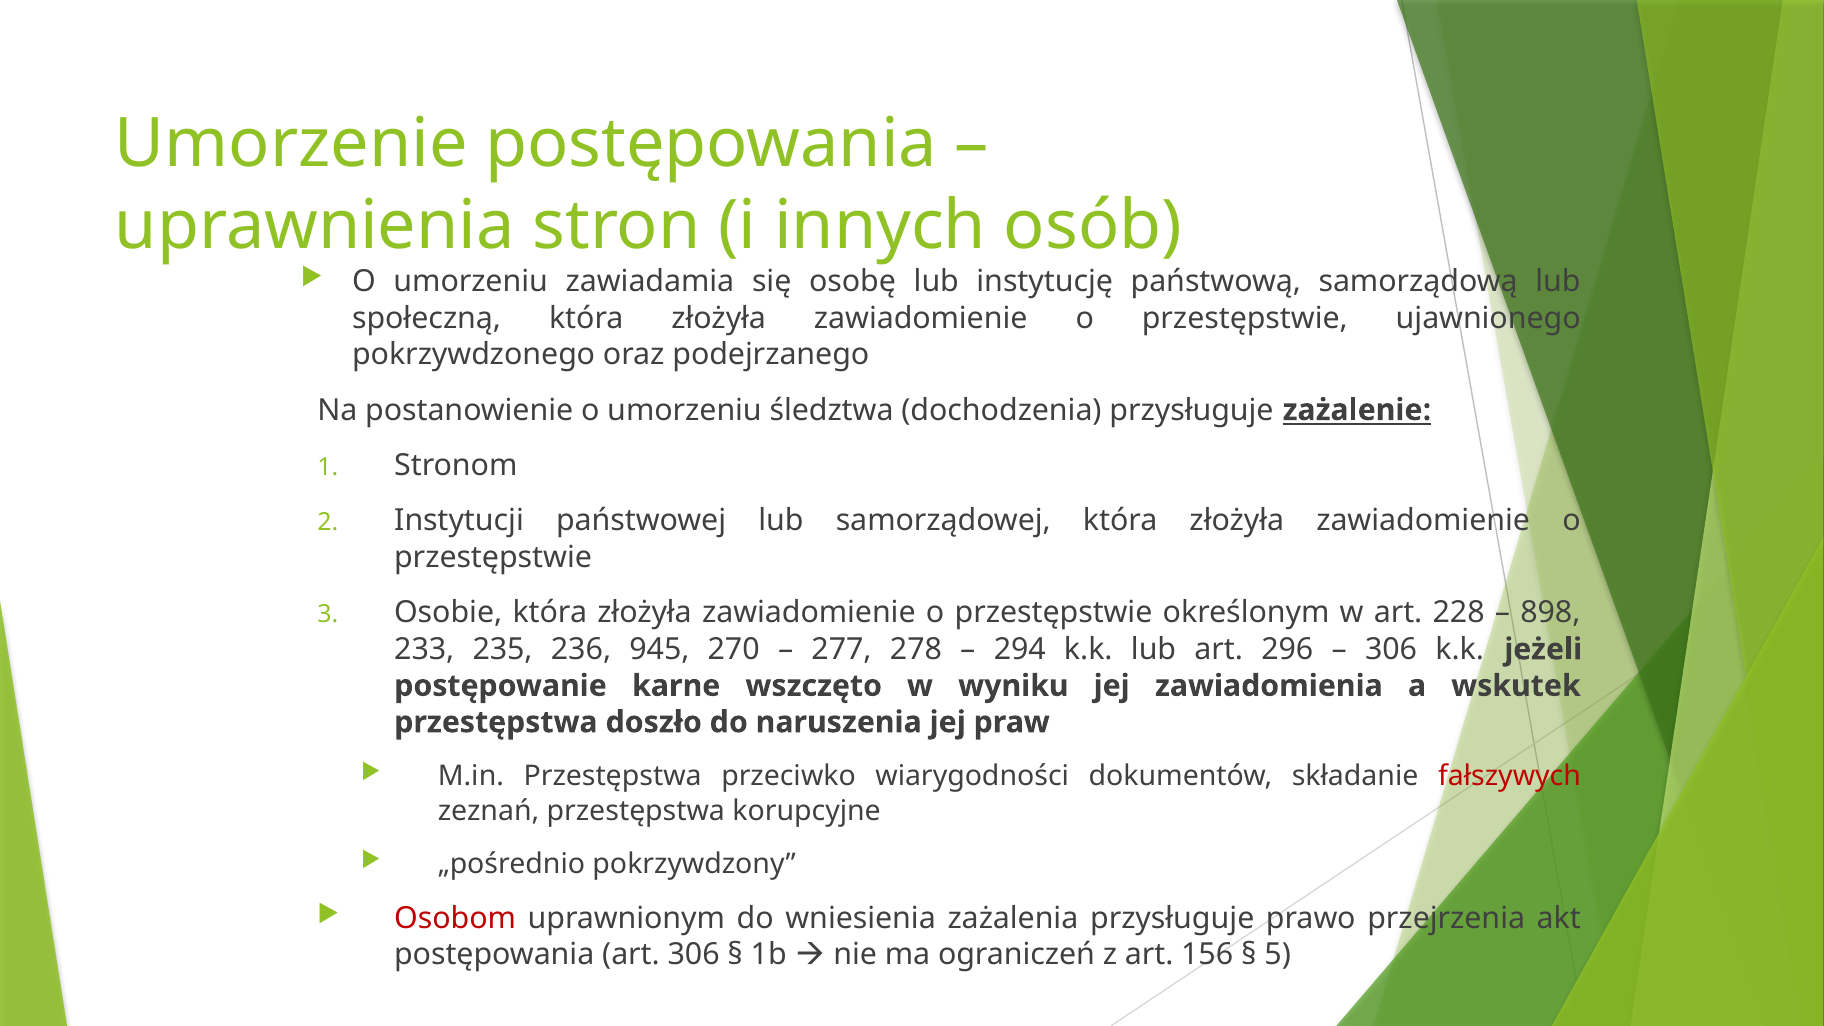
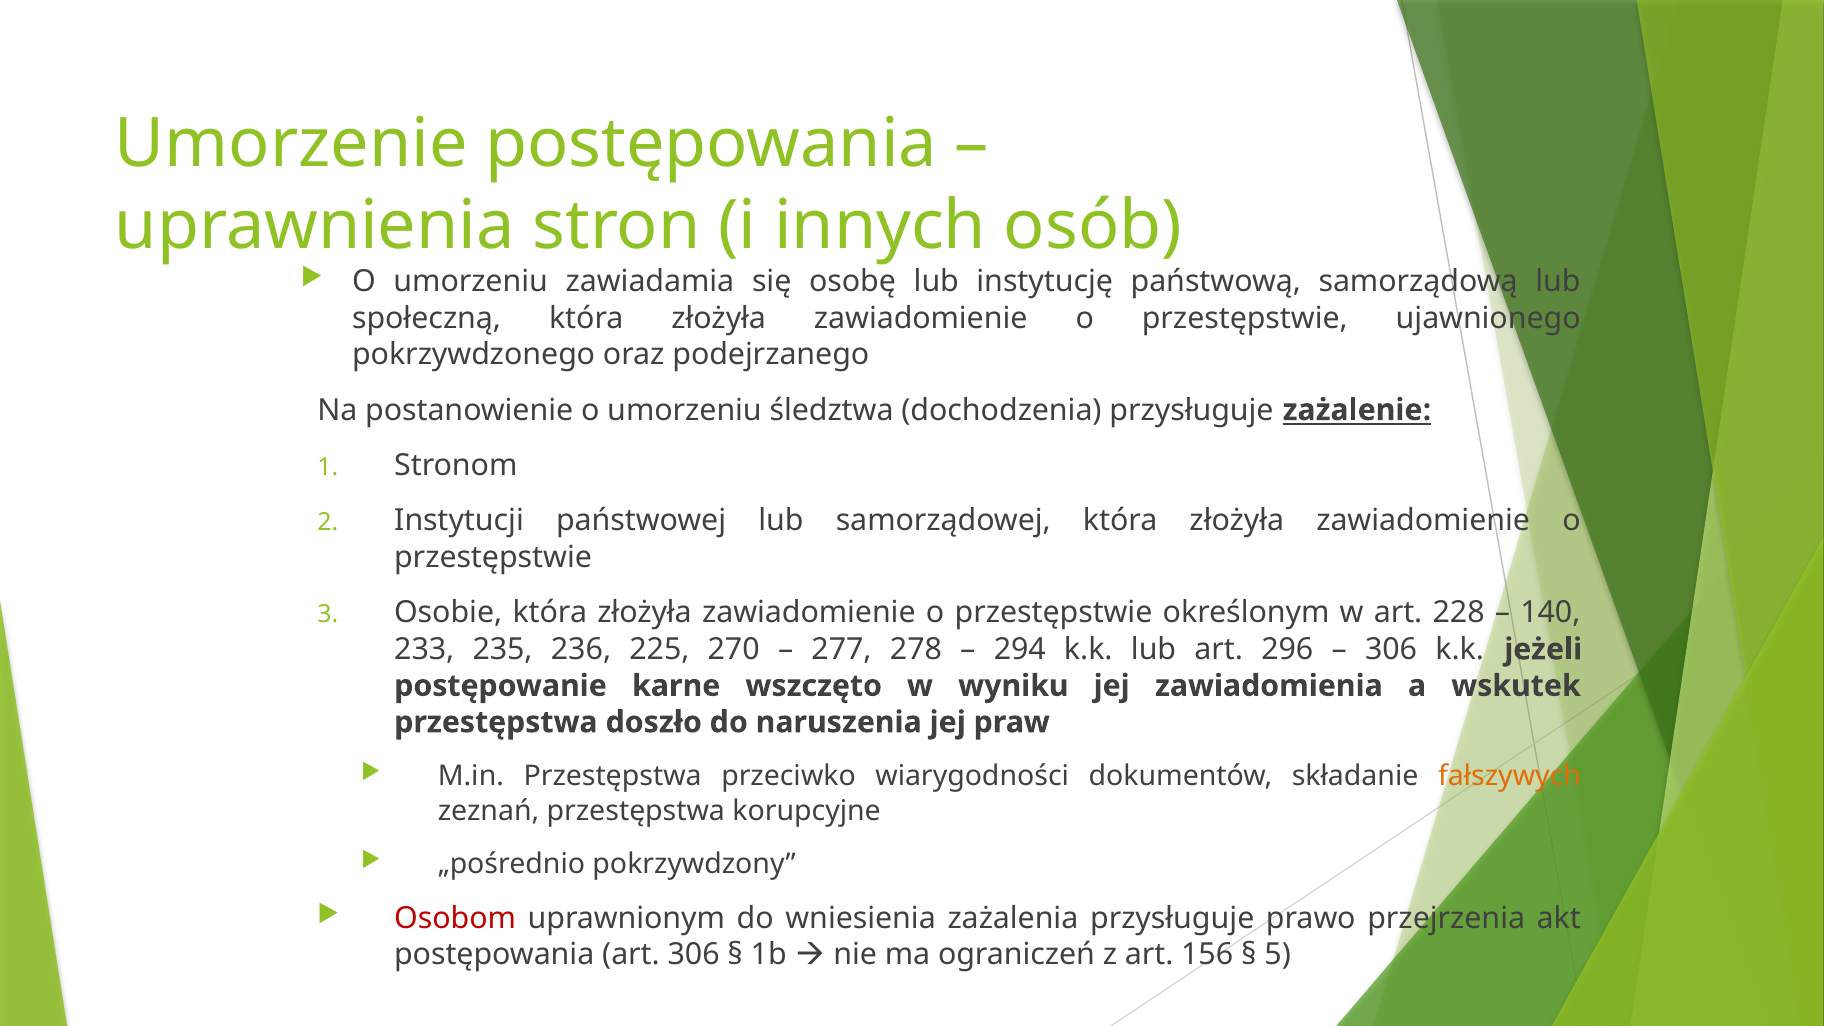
898: 898 -> 140 (1550, 613)
945: 945 -> 225 (659, 649)
fałszywych colour: red -> orange (1510, 776)
